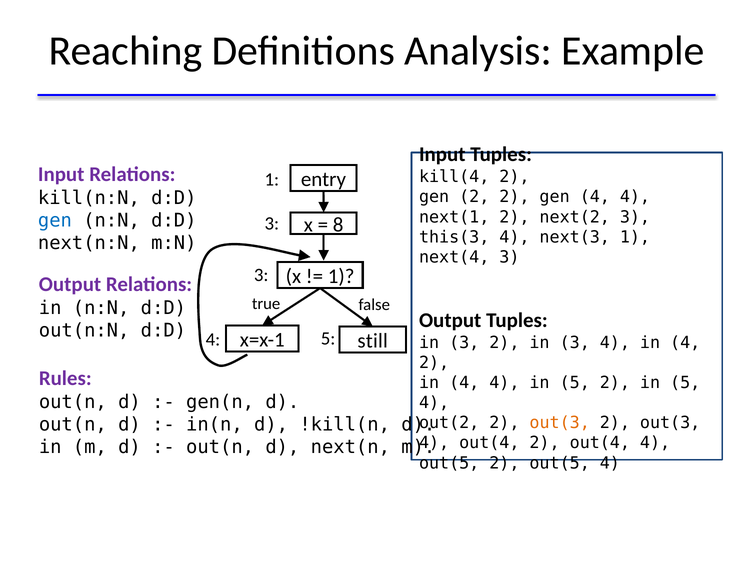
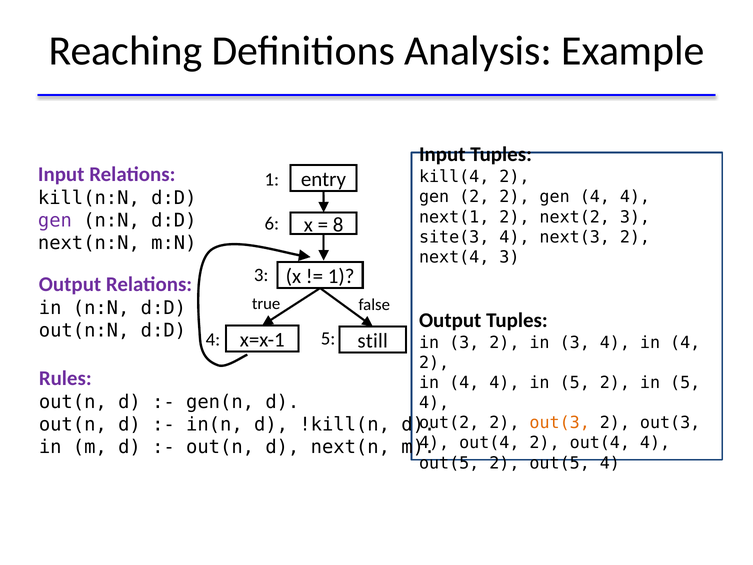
gen colour: blue -> purple (55, 220)
3: 3 -> 6 (272, 223)
this(3: this(3 -> site(3 (454, 237)
next(3 1: 1 -> 2 (635, 237)
